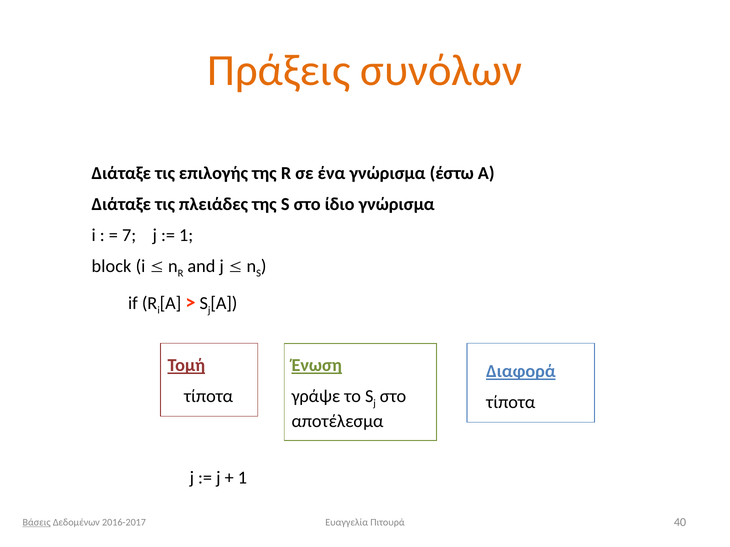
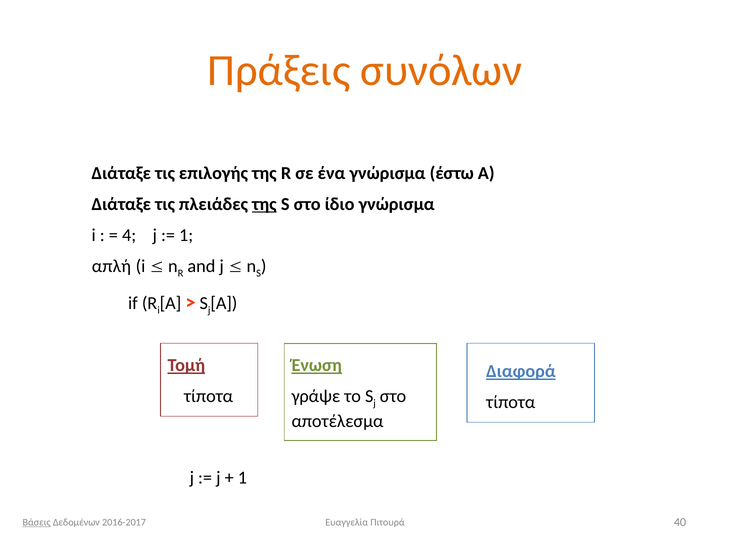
της underline: none -> present (264, 204)
7: 7 -> 4 (129, 235)
block: block -> απλή (111, 266)
